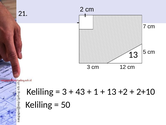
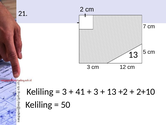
43: 43 -> 41 (80, 91)
1: 1 -> 3 (96, 91)
